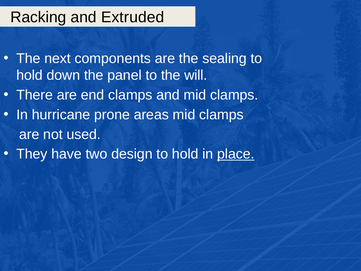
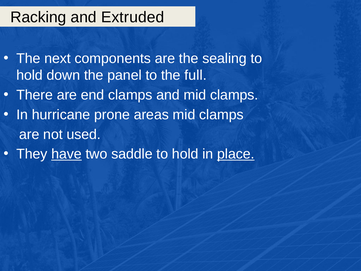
will: will -> full (196, 75)
have underline: none -> present (67, 154)
design: design -> saddle (132, 154)
